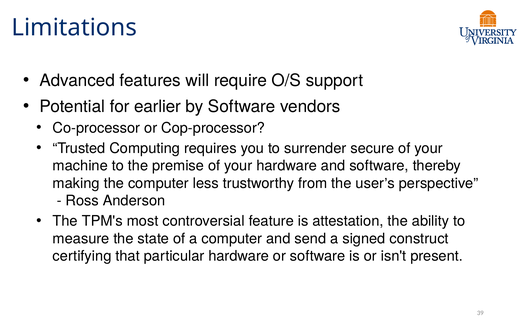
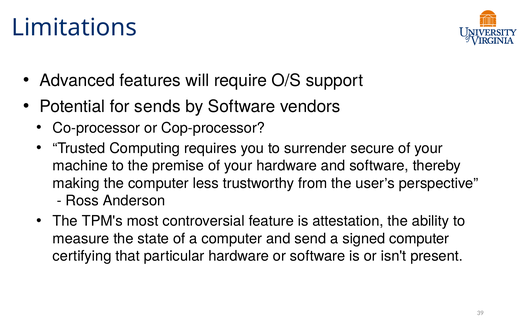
earlier: earlier -> sends (157, 106)
signed construct: construct -> computer (419, 239)
